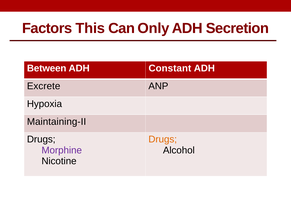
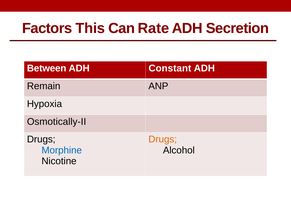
Only: Only -> Rate (153, 28)
Excrete: Excrete -> Remain (44, 86)
Maintaining-II: Maintaining-II -> Osmotically-II (57, 121)
Morphine colour: purple -> blue (62, 150)
